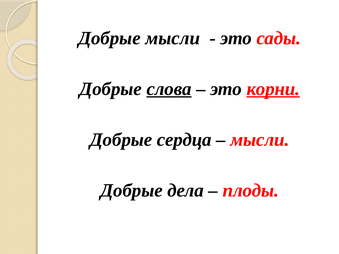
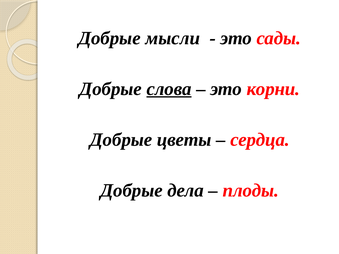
корни underline: present -> none (273, 89)
сердца: сердца -> цветы (184, 140)
мысли: мысли -> сердца (260, 140)
